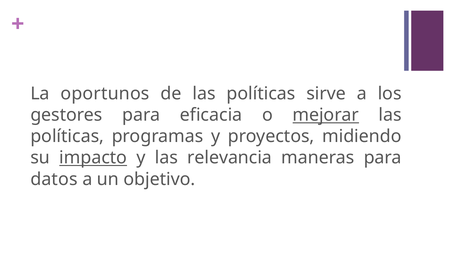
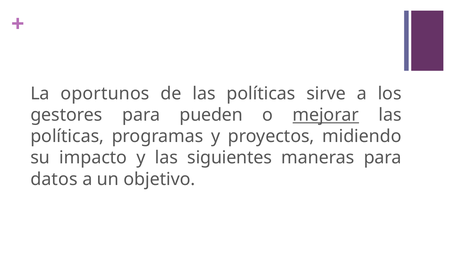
eficacia: eficacia -> pueden (211, 115)
impacto underline: present -> none (93, 158)
relevancia: relevancia -> siguientes (230, 158)
